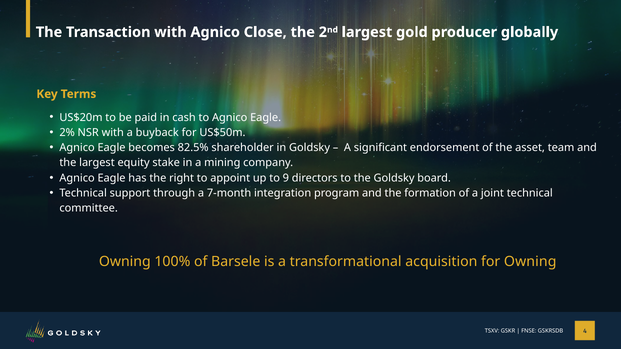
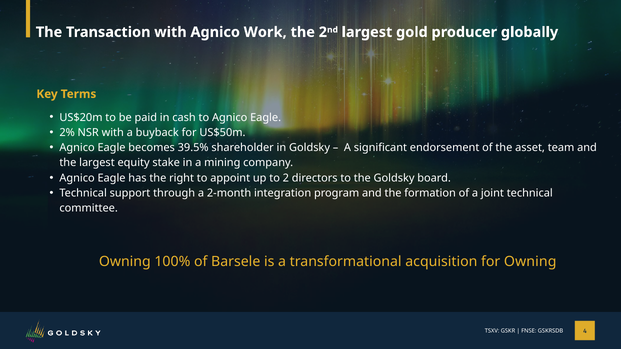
Close: Close -> Work (265, 32)
82.5%: 82.5% -> 39.5% (193, 148)
to 9: 9 -> 2 (286, 178)
7-month: 7-month -> 2-month (229, 193)
